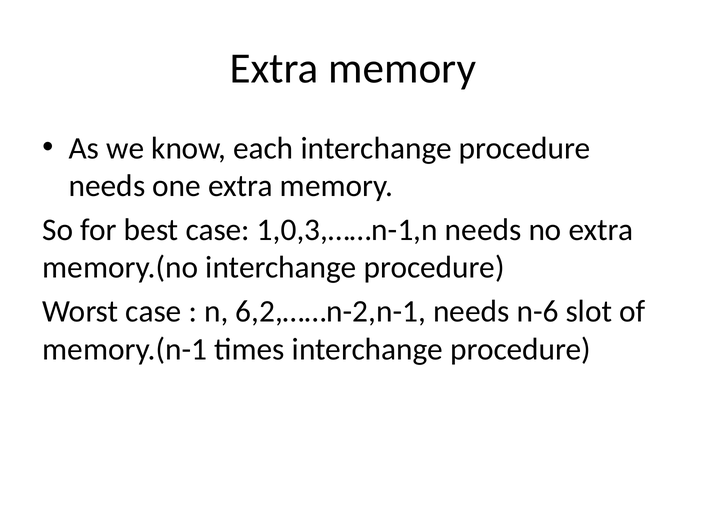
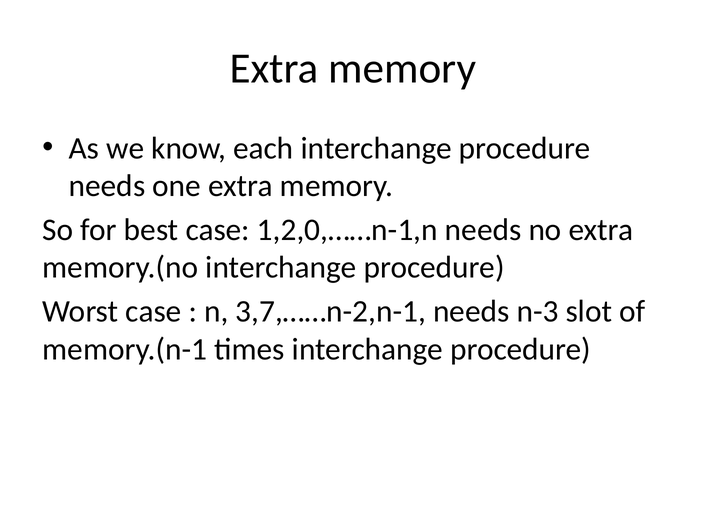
1,0,3,……n-1,n: 1,0,3,……n-1,n -> 1,2,0,……n-1,n (347, 230)
6,2,……n-2,n-1: 6,2,……n-2,n-1 -> 3,7,……n-2,n-1 (331, 311)
n-6: n-6 -> n-3 (538, 311)
